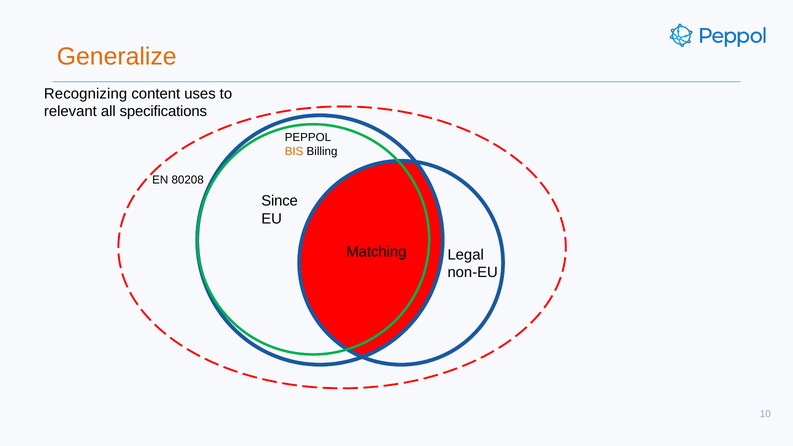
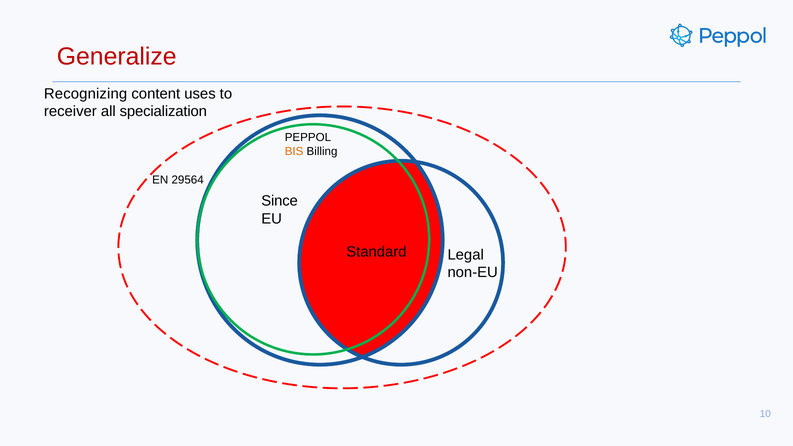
Generalize colour: orange -> red (117, 56)
relevant: relevant -> receiver (70, 112)
specifications: specifications -> specialization (163, 112)
80208: 80208 -> 29564 (188, 180)
Matching: Matching -> Standard (376, 252)
